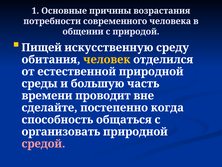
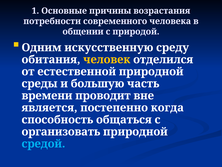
Пищей: Пищей -> Одним (42, 47)
сделайте: сделайте -> является (49, 107)
средой colour: pink -> light blue (43, 143)
